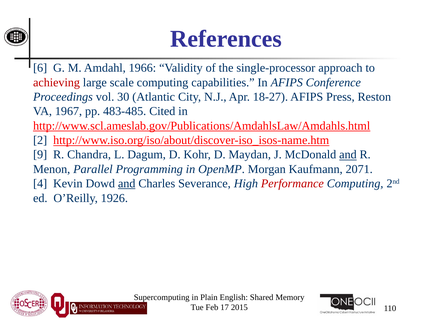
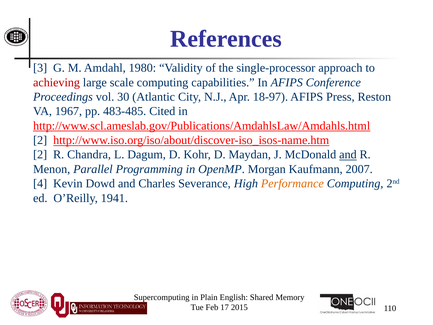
6: 6 -> 3 (40, 68)
1966: 1966 -> 1980 (142, 68)
18-27: 18-27 -> 18-97 (270, 97)
9: 9 -> 2 (40, 155)
2071: 2071 -> 2007 (359, 169)
and underline: present -> none (127, 183)
Performance colour: red -> orange (292, 183)
1926: 1926 -> 1941 (114, 198)
